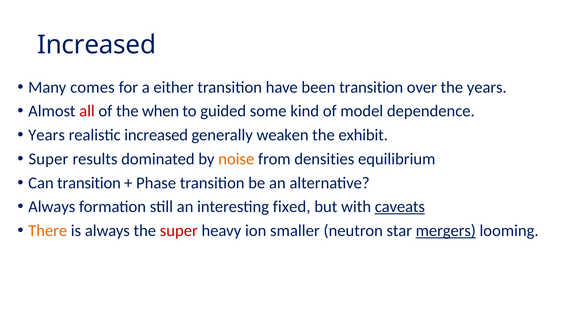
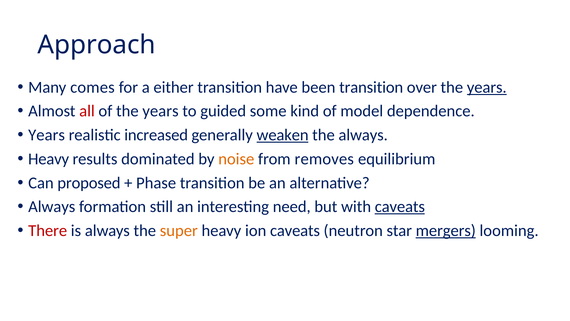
Increased: Increased -> Approach (97, 45)
years underline: none -> present (487, 87)
of the when: when -> years (160, 111)
weaken underline: none -> present (283, 135)
the exhibit: exhibit -> always (363, 135)
Super: Super -> Heavy (49, 159)
densities: densities -> removes (324, 159)
Can transition: transition -> proposed (89, 183)
fixed: fixed -> need (292, 207)
There colour: orange -> red (48, 230)
super colour: red -> orange (179, 230)
ion smaller: smaller -> caveats (295, 230)
